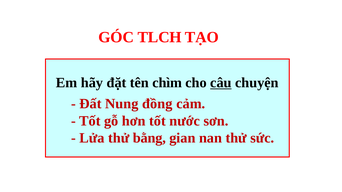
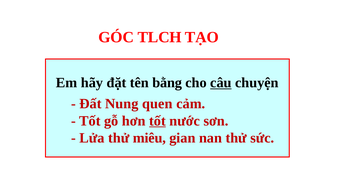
chìm: chìm -> bằng (167, 83)
đồng: đồng -> quen (157, 104)
tốt underline: none -> present (158, 121)
bằng: bằng -> miêu (149, 138)
